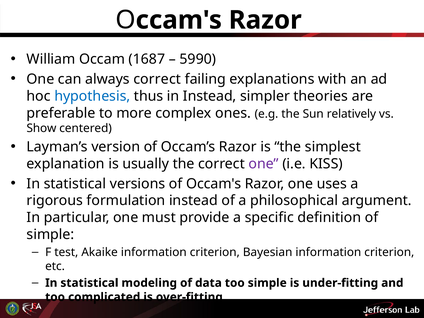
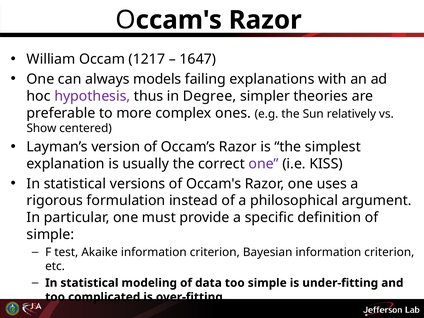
1687: 1687 -> 1217 (147, 59)
5990: 5990 -> 1647 (198, 59)
always correct: correct -> models (157, 79)
hypothesis colour: blue -> purple (92, 96)
in Instead: Instead -> Degree (210, 96)
